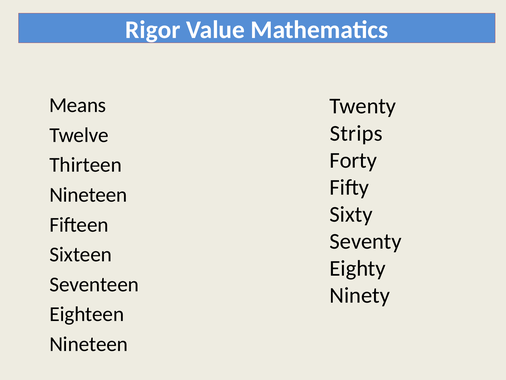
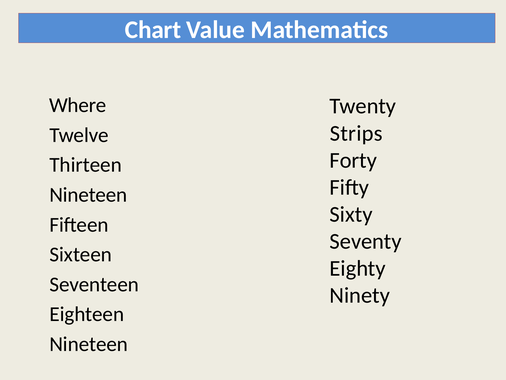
Rigor: Rigor -> Chart (153, 30)
Means: Means -> Where (78, 105)
